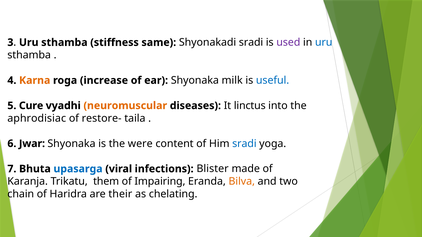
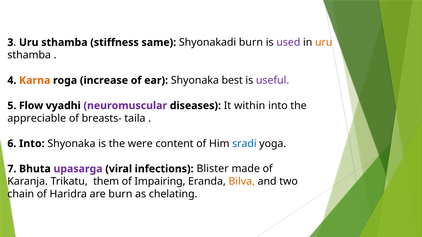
Shyonakadi sradi: sradi -> burn (251, 43)
uru colour: blue -> orange (324, 43)
milk: milk -> best (232, 80)
useful colour: blue -> purple (273, 80)
Cure: Cure -> Flow (31, 106)
neuromuscular colour: orange -> purple (125, 106)
linctus: linctus -> within (250, 106)
aphrodisiac: aphrodisiac -> appreciable (37, 118)
restore-: restore- -> breasts- (102, 118)
6 Jwar: Jwar -> Into (32, 144)
upasarga colour: blue -> purple (78, 169)
are their: their -> burn (120, 194)
